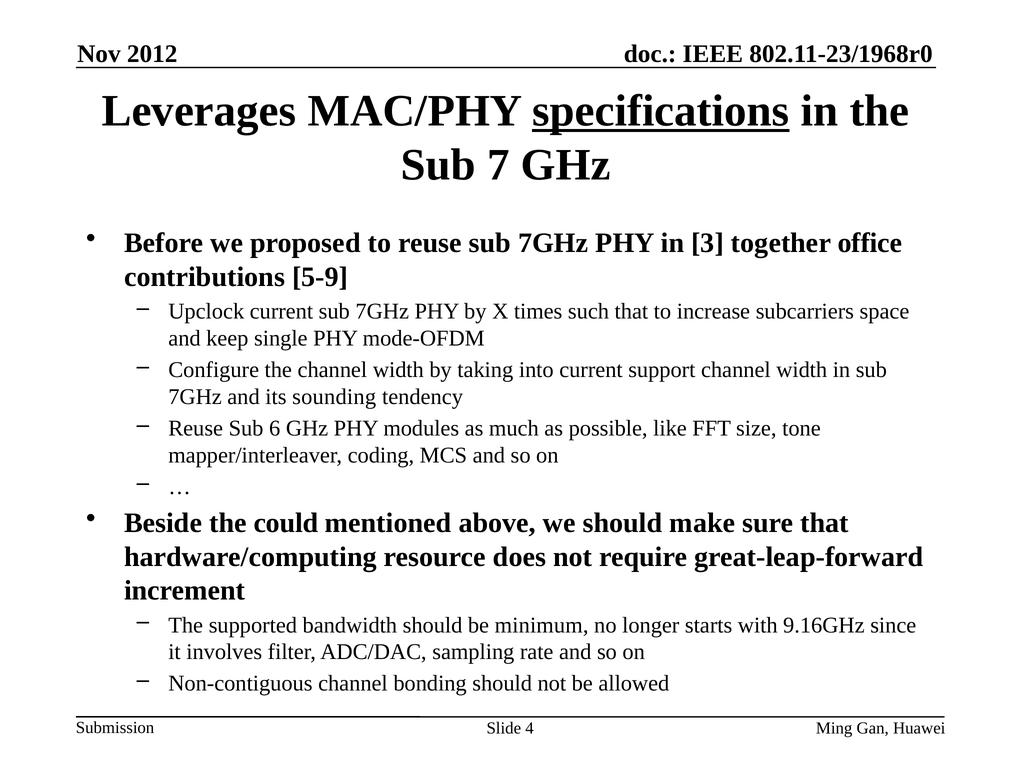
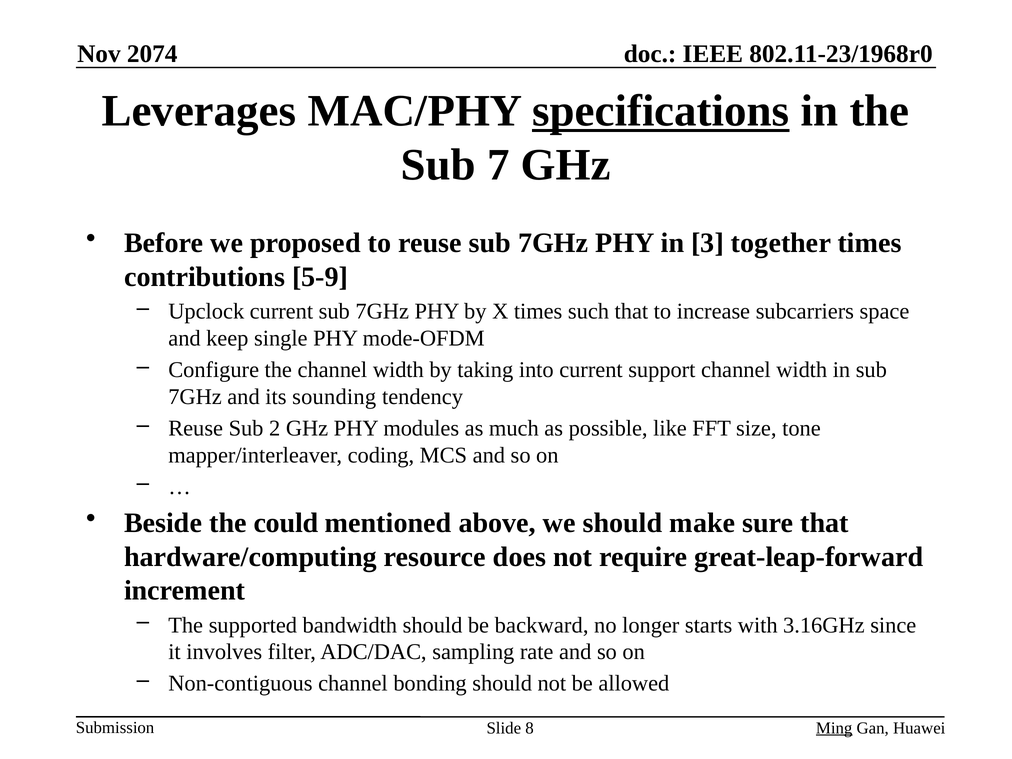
2012: 2012 -> 2074 (152, 54)
together office: office -> times (870, 243)
6: 6 -> 2 (275, 428)
minimum: minimum -> backward (542, 625)
9.16GHz: 9.16GHz -> 3.16GHz (824, 625)
Ming underline: none -> present (834, 728)
4: 4 -> 8 (530, 728)
